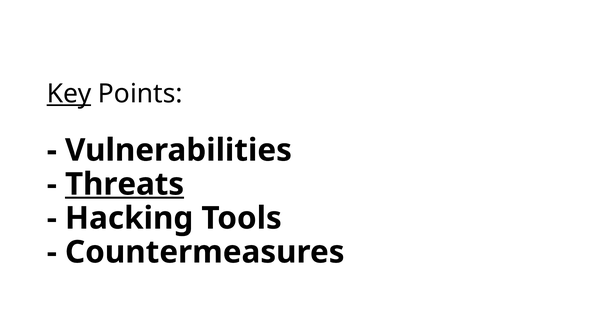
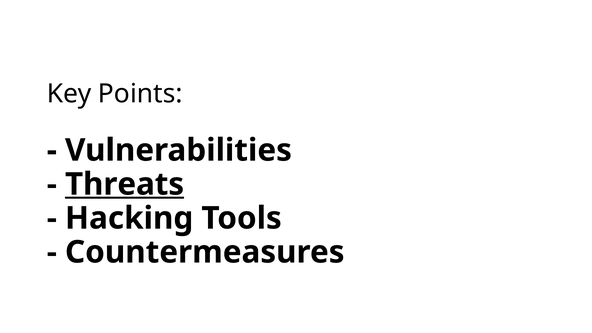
Key underline: present -> none (69, 94)
